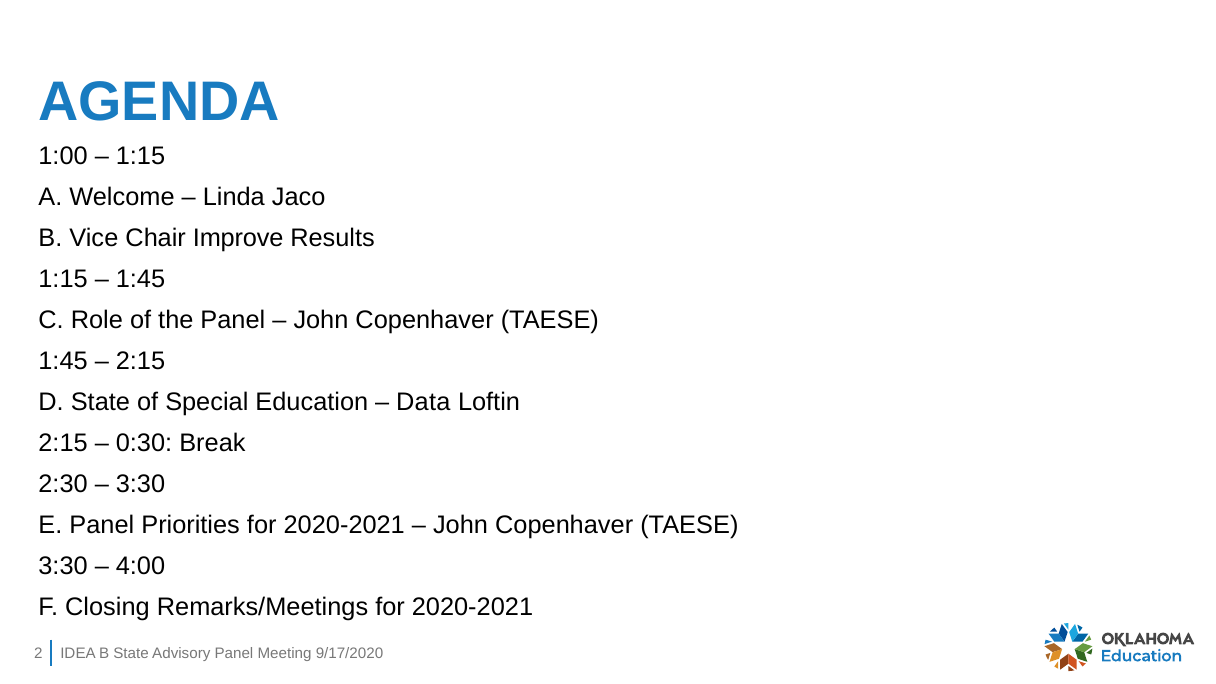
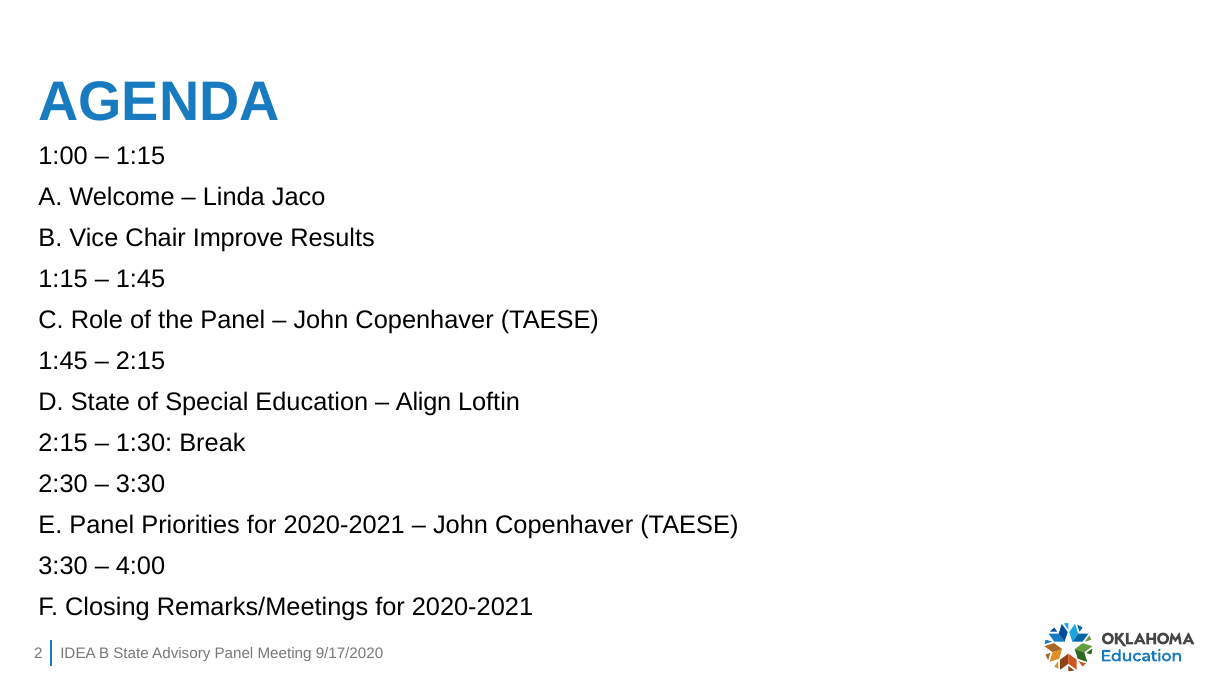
Data: Data -> Align (424, 402)
0:30: 0:30 -> 1:30 (144, 443)
